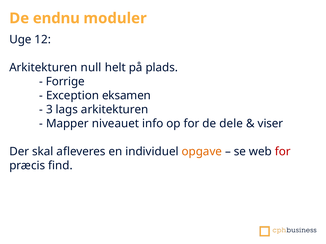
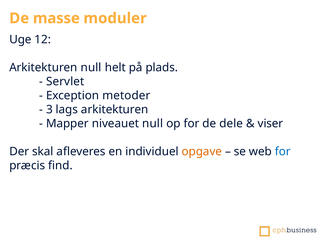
endnu: endnu -> masse (56, 18)
Forrige: Forrige -> Servlet (65, 82)
eksamen: eksamen -> metoder (126, 96)
niveauet info: info -> null (153, 124)
for colour: red -> blue (283, 152)
